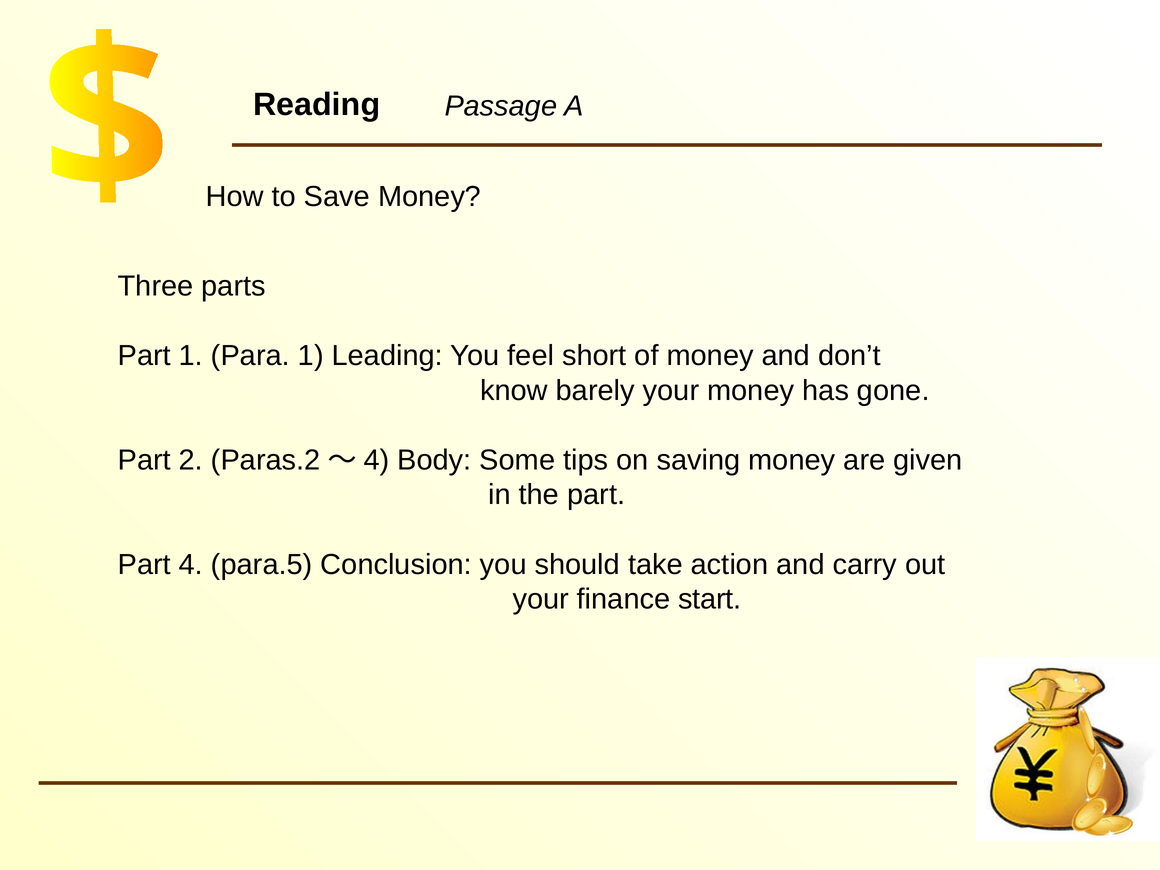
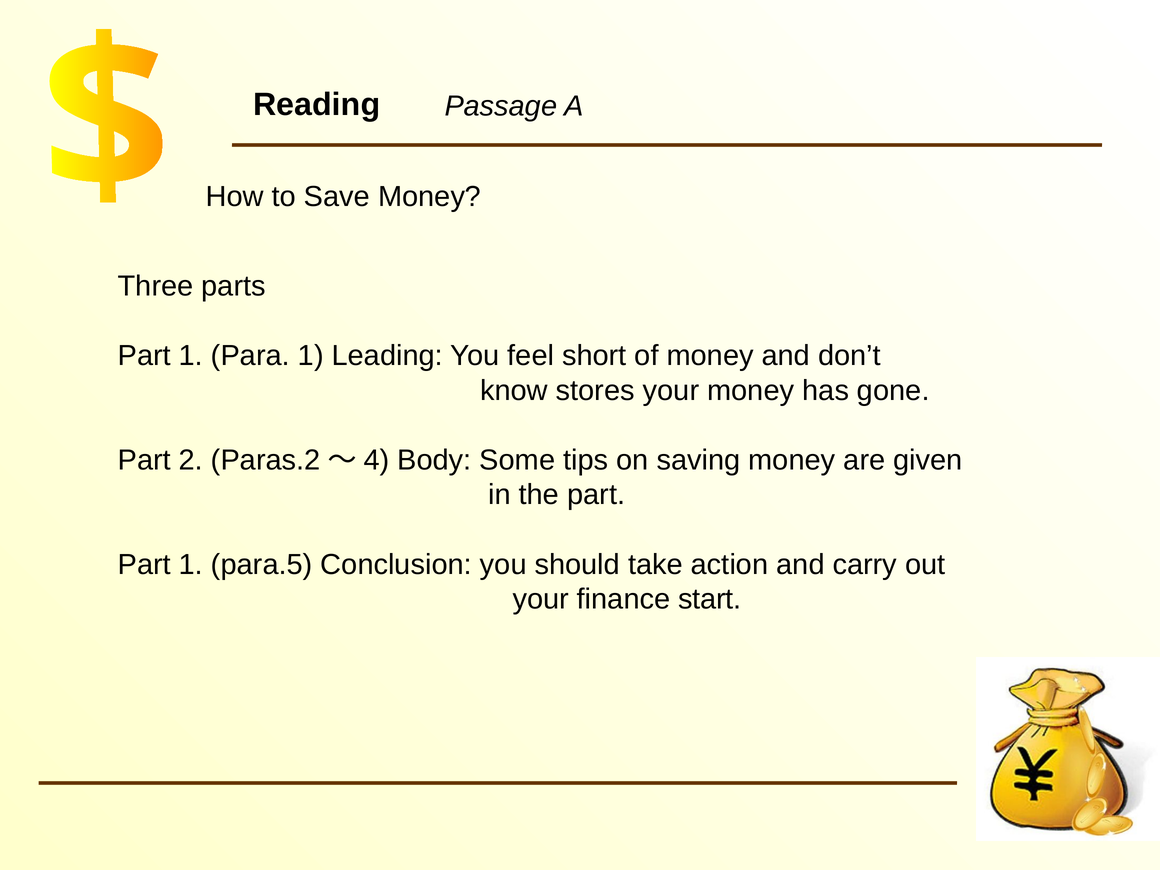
barely: barely -> stores (595, 390)
4: 4 -> 1 (191, 564)
